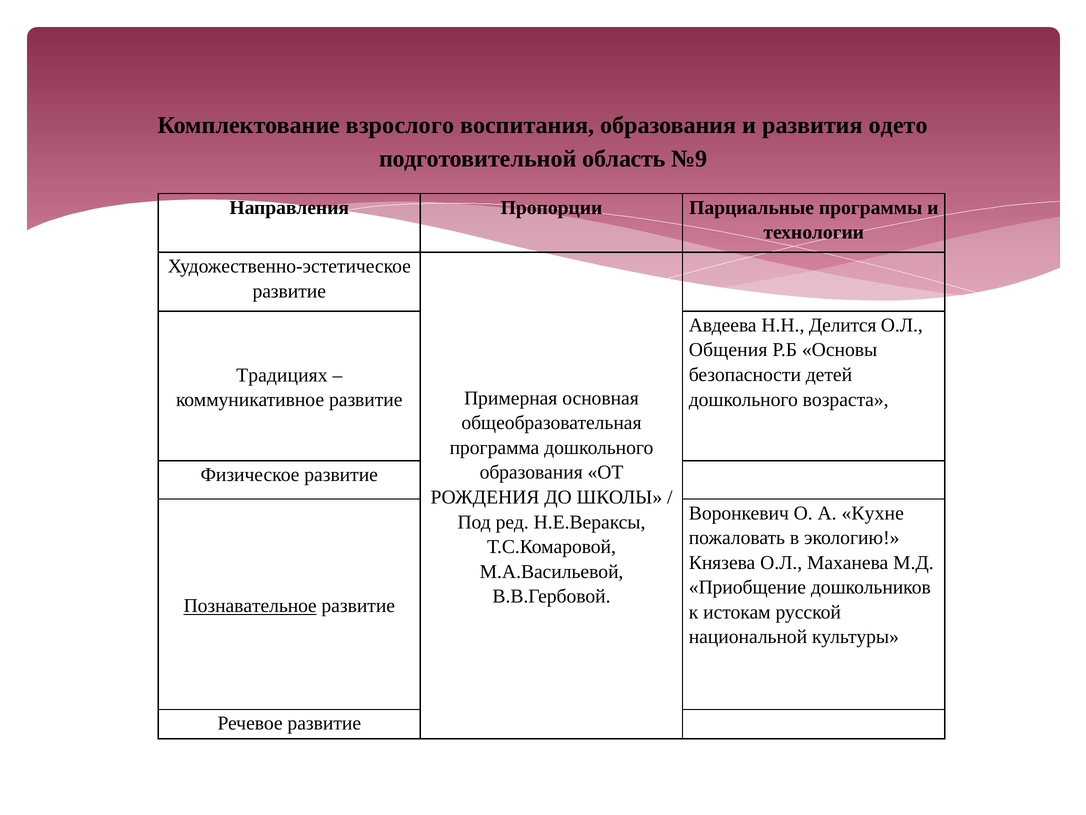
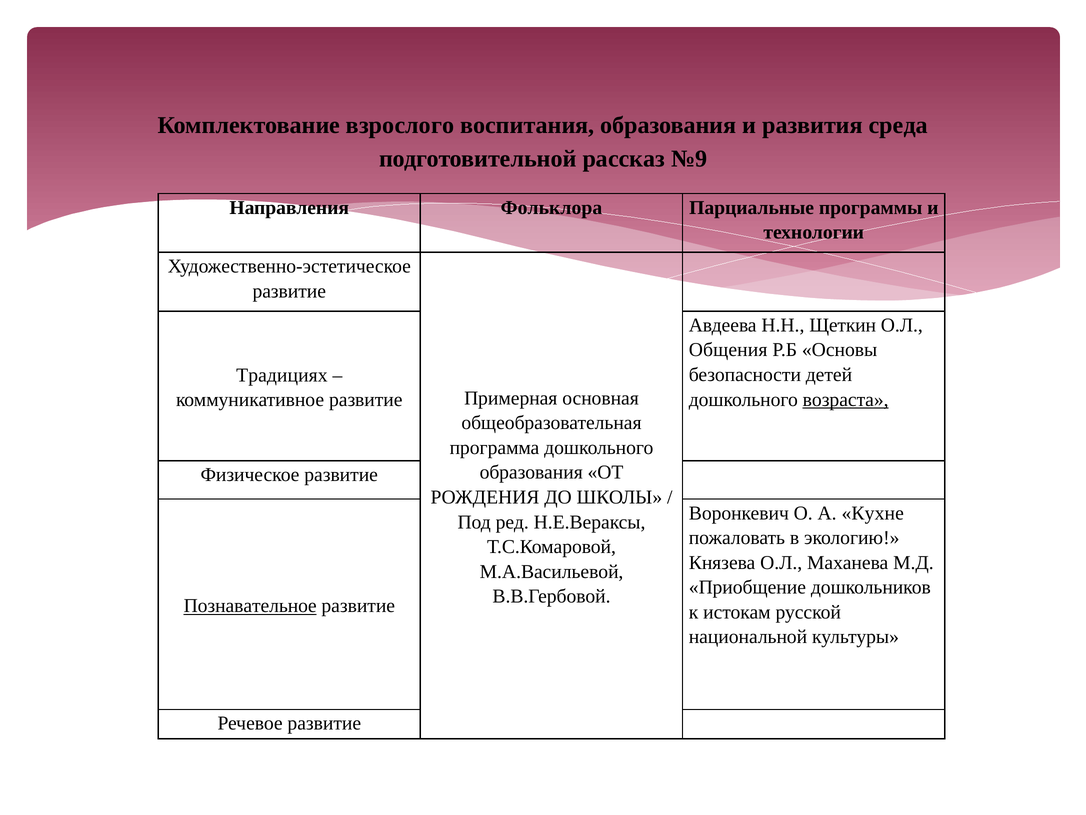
одето: одето -> среда (898, 125)
область: область -> рассказ (624, 158)
Пропорции: Пропорции -> Фольклора (551, 208)
Делится: Делится -> Щеткин (843, 325)
возраста underline: none -> present (846, 399)
